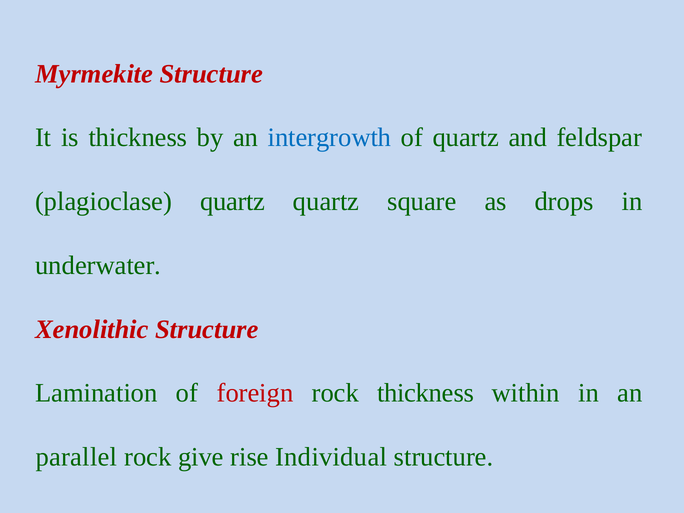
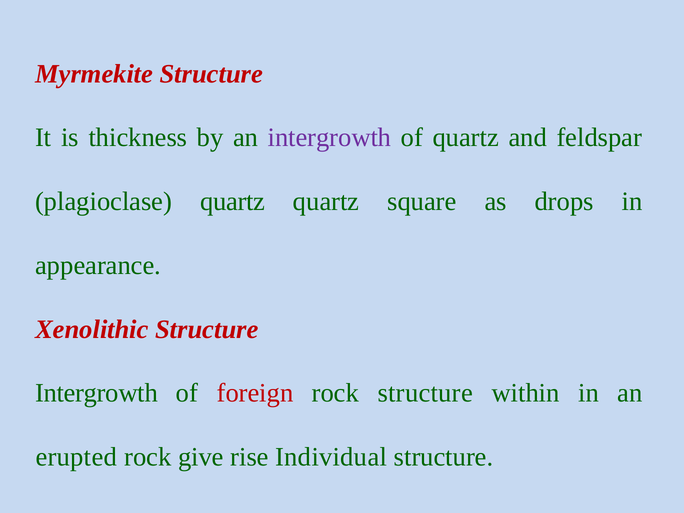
intergrowth colour: blue -> purple (330, 138)
underwater: underwater -> appearance (98, 265)
Lamination: Lamination -> Intergrowth (96, 393)
rock thickness: thickness -> structure (425, 393)
parallel: parallel -> erupted (76, 457)
